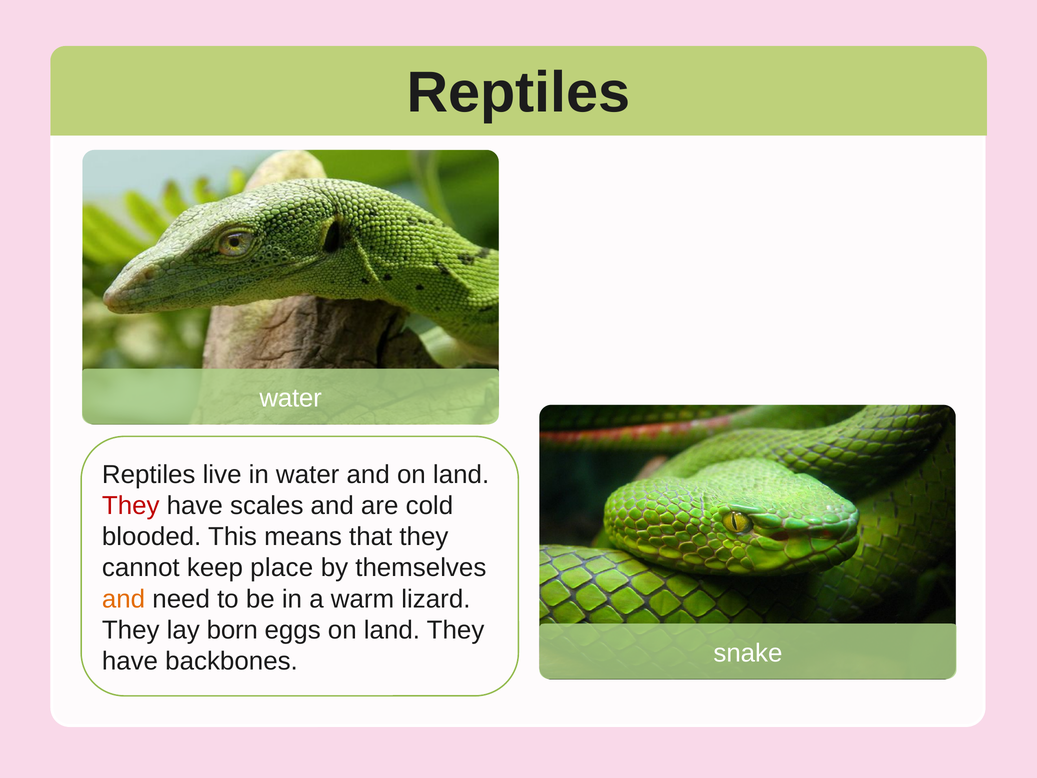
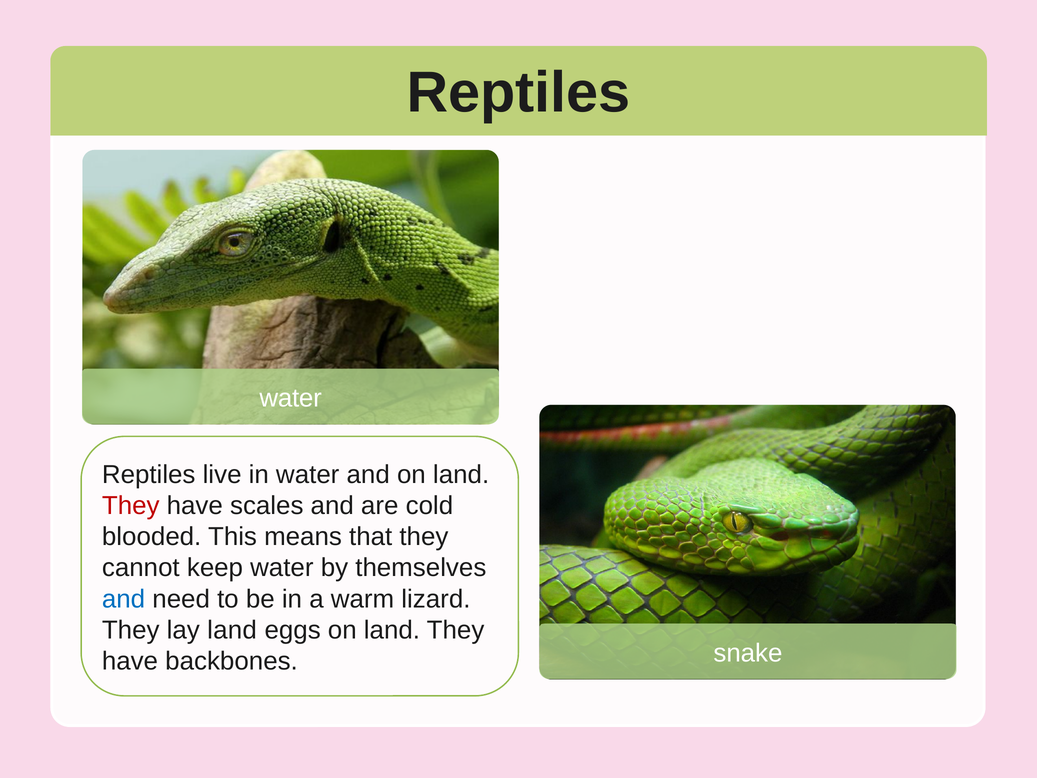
keep place: place -> water (282, 568)
and colour: orange -> blue (124, 599)
lay born: born -> land (232, 630)
